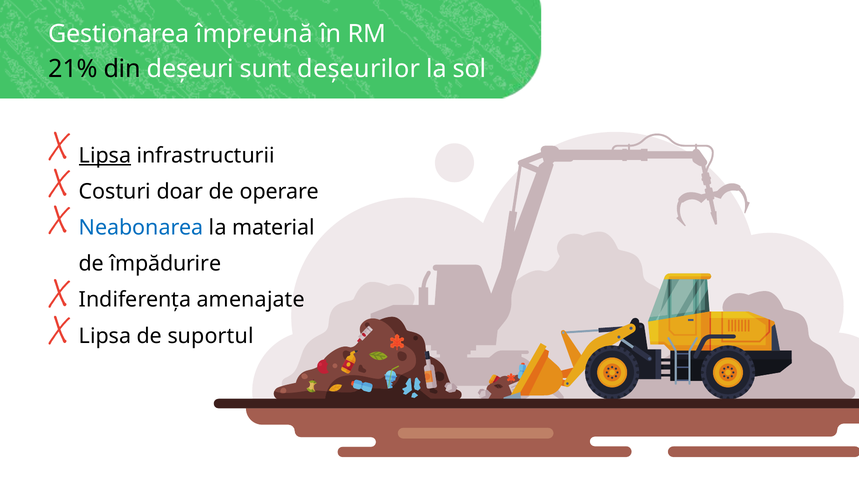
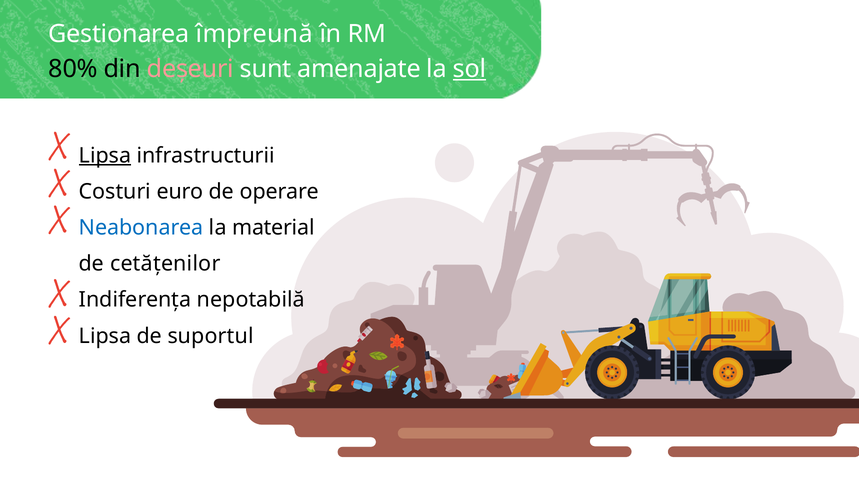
21%: 21% -> 80% (73, 69)
deșeuri colour: white -> pink (190, 69)
deșeurilor: deșeurilor -> amenajate (359, 69)
sol underline: none -> present (470, 69)
doar: doar -> euro (180, 192)
împădurire: împădurire -> cetățenilor (165, 264)
amenajate: amenajate -> nepotabilă (251, 300)
